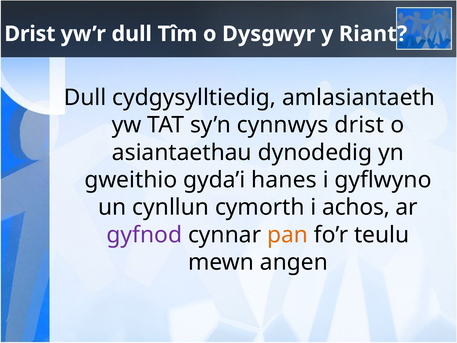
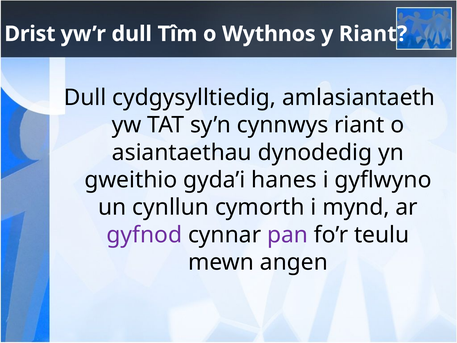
Dysgwyr: Dysgwyr -> Wythnos (269, 34)
cynnwys drist: drist -> riant (359, 125)
achos: achos -> mynd (356, 207)
pan colour: orange -> purple (288, 235)
